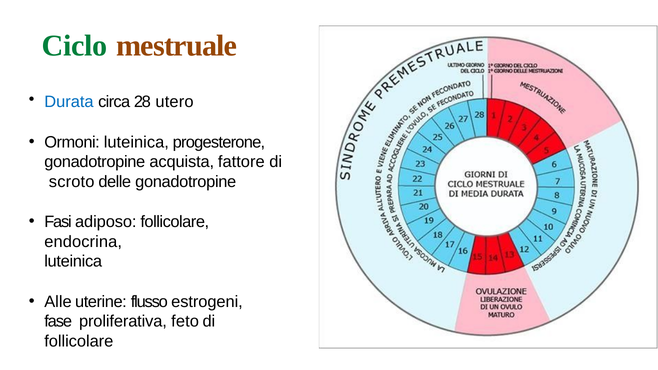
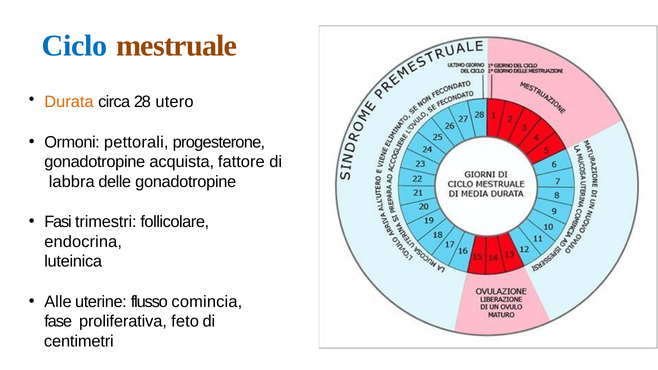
Ciclo colour: green -> blue (75, 46)
Durata colour: blue -> orange (69, 102)
Ormoni luteinica: luteinica -> pettorali (136, 142)
scroto: scroto -> labbra (72, 182)
adiposo: adiposo -> trimestri (106, 222)
estrogeni: estrogeni -> comincia (207, 302)
follicolare: follicolare -> centimetri (79, 341)
